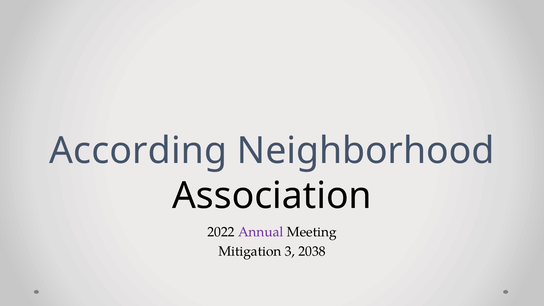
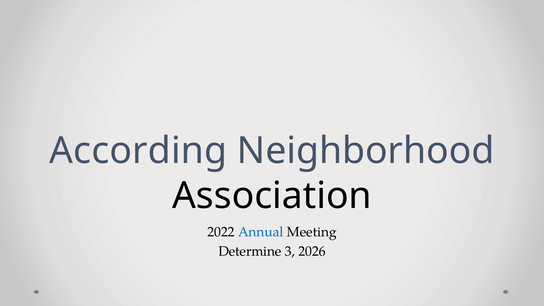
Annual colour: purple -> blue (261, 232)
Mitigation: Mitigation -> Determine (250, 251)
2038: 2038 -> 2026 (312, 251)
